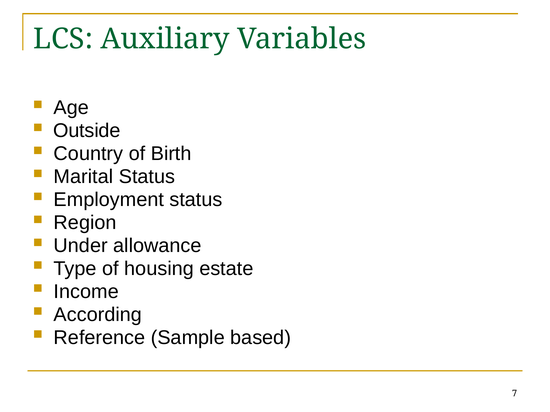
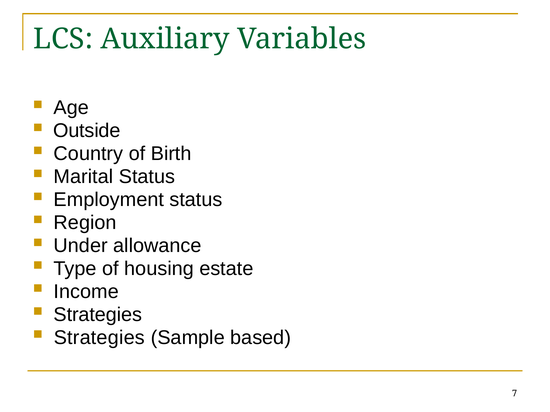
According: According -> Strategies (98, 315)
Reference: Reference -> Strategies (99, 338)
